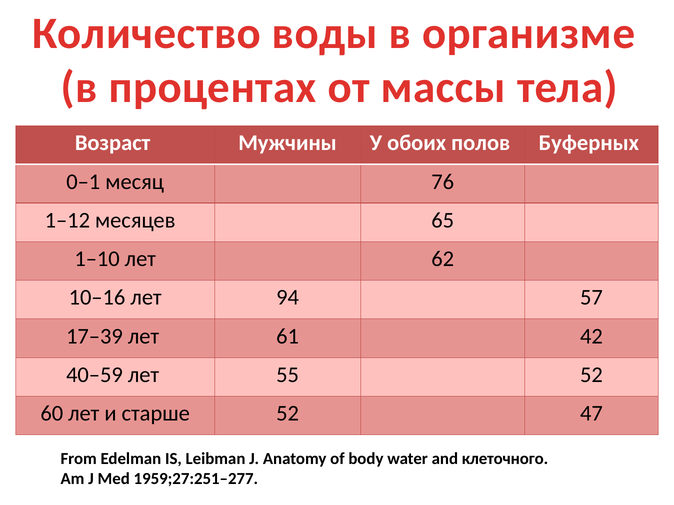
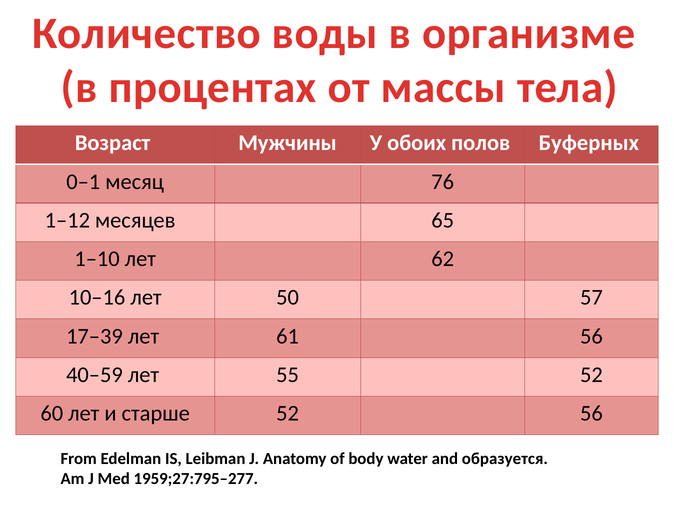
94: 94 -> 50 (288, 298)
61 42: 42 -> 56 (591, 337)
52 47: 47 -> 56 (591, 414)
клеточного: клеточного -> образуется (505, 459)
1959;27:251–277: 1959;27:251–277 -> 1959;27:795–277 (196, 479)
